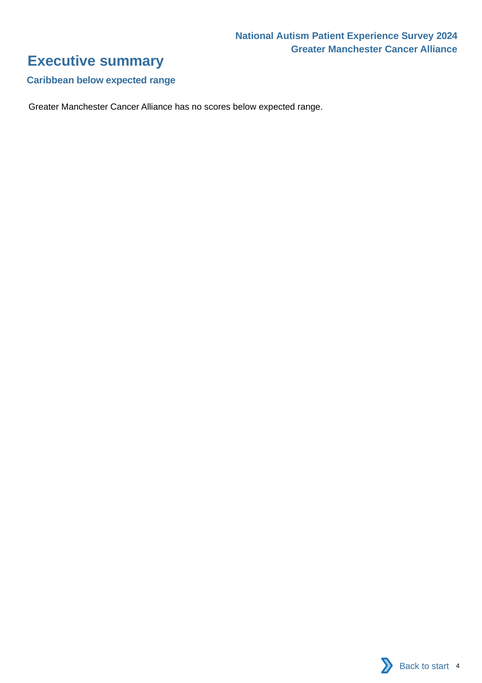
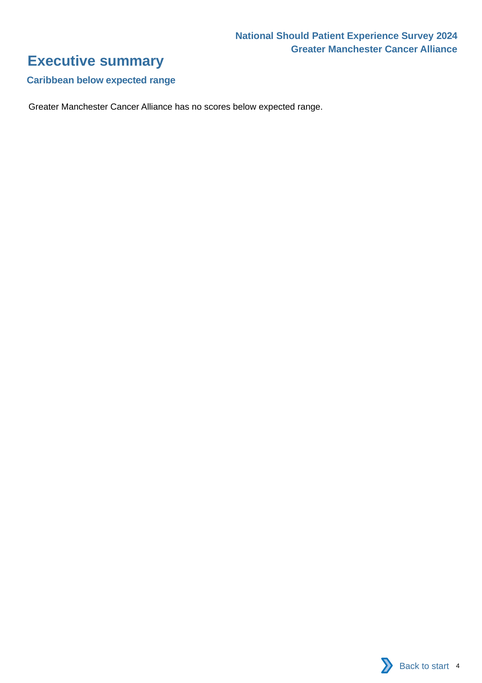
Autism: Autism -> Should (293, 36)
